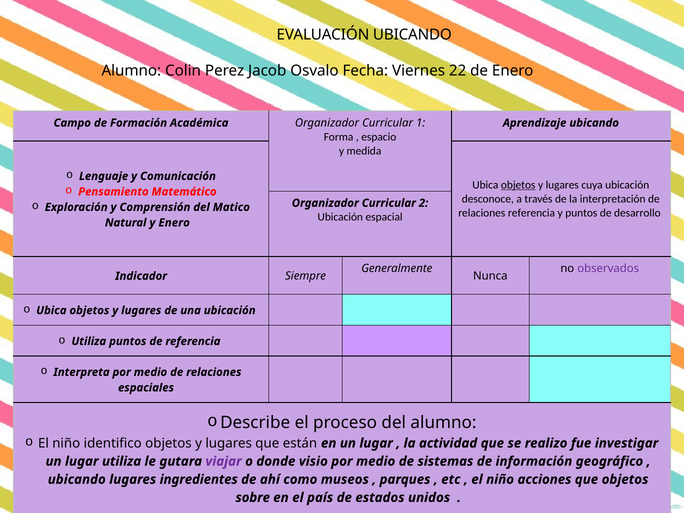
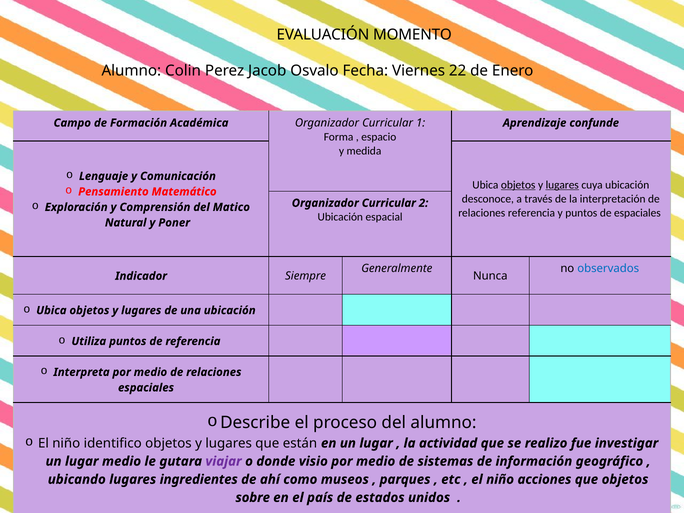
EVALUACIÓN UBICANDO: UBICANDO -> MOMENTO (412, 34)
Aprendizaje ubicando: ubicando -> confunde (594, 123)
lugares underline: none -> present (562, 185)
de desarrollo: desarrollo -> espaciales (637, 213)
y Enero: Enero -> Poner (174, 223)
observados colour: purple -> blue (608, 268)
lugar utiliza: utiliza -> medio (122, 461)
